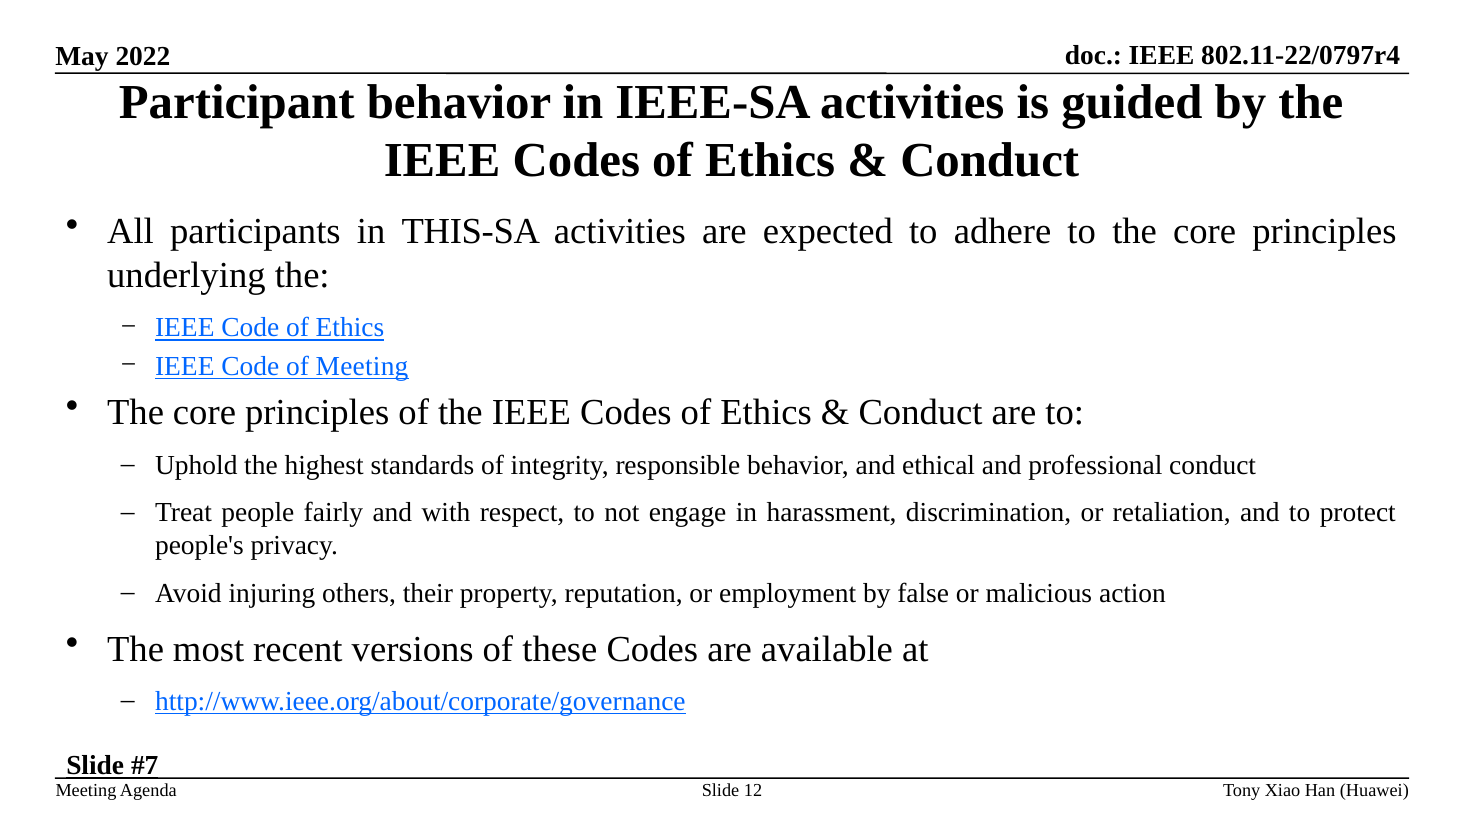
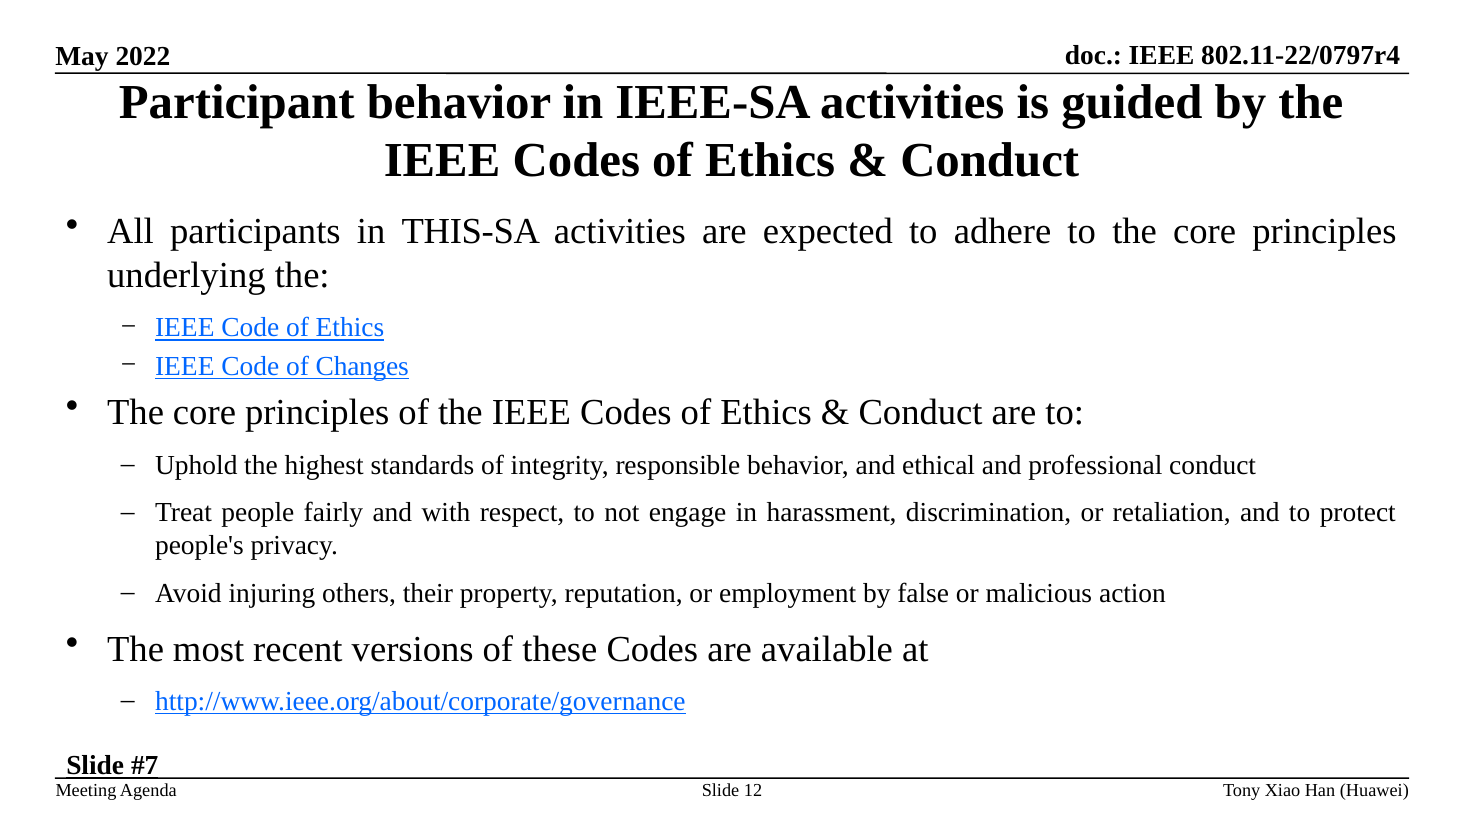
of Meeting: Meeting -> Changes (362, 366)
